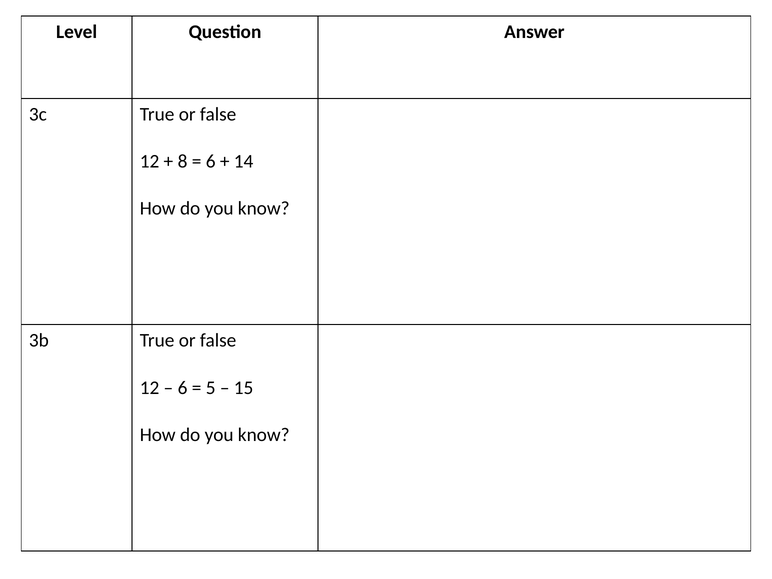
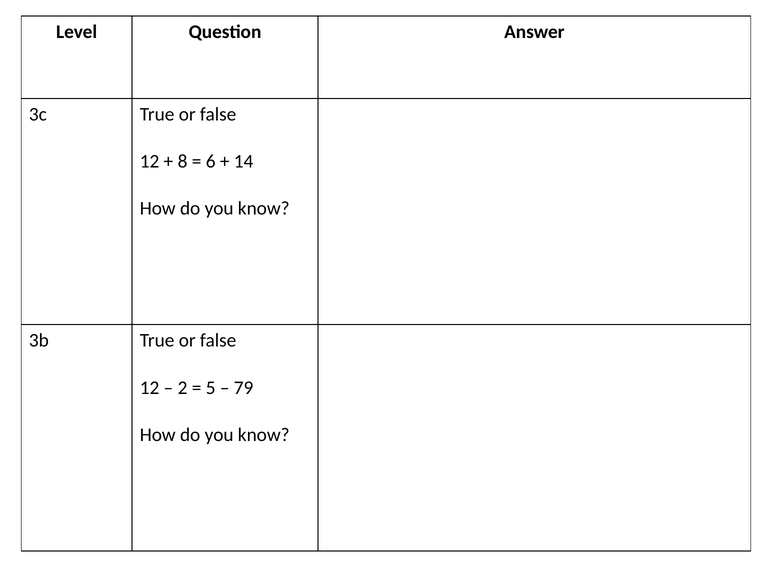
6: 6 -> 2 (183, 388)
15: 15 -> 79 (244, 388)
